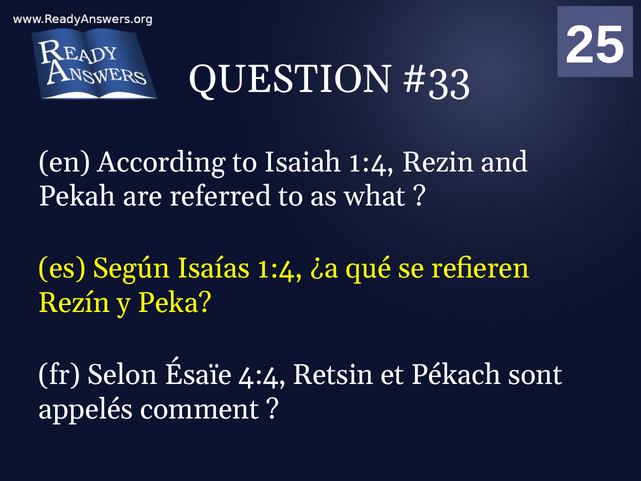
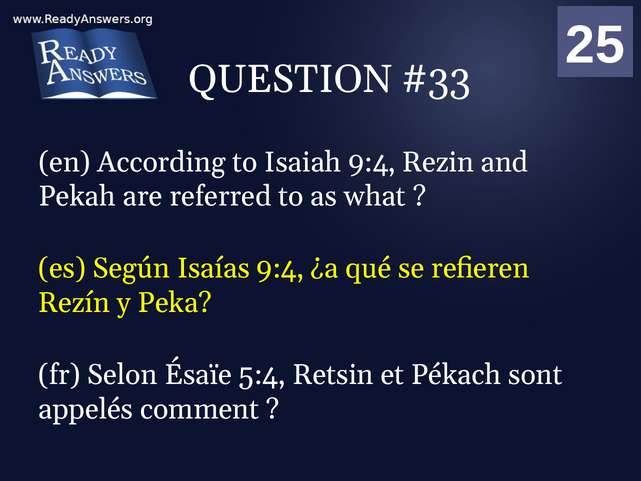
Isaiah 1:4: 1:4 -> 9:4 (372, 162)
Isaías 1:4: 1:4 -> 9:4 (280, 268)
4:4: 4:4 -> 5:4 (262, 375)
